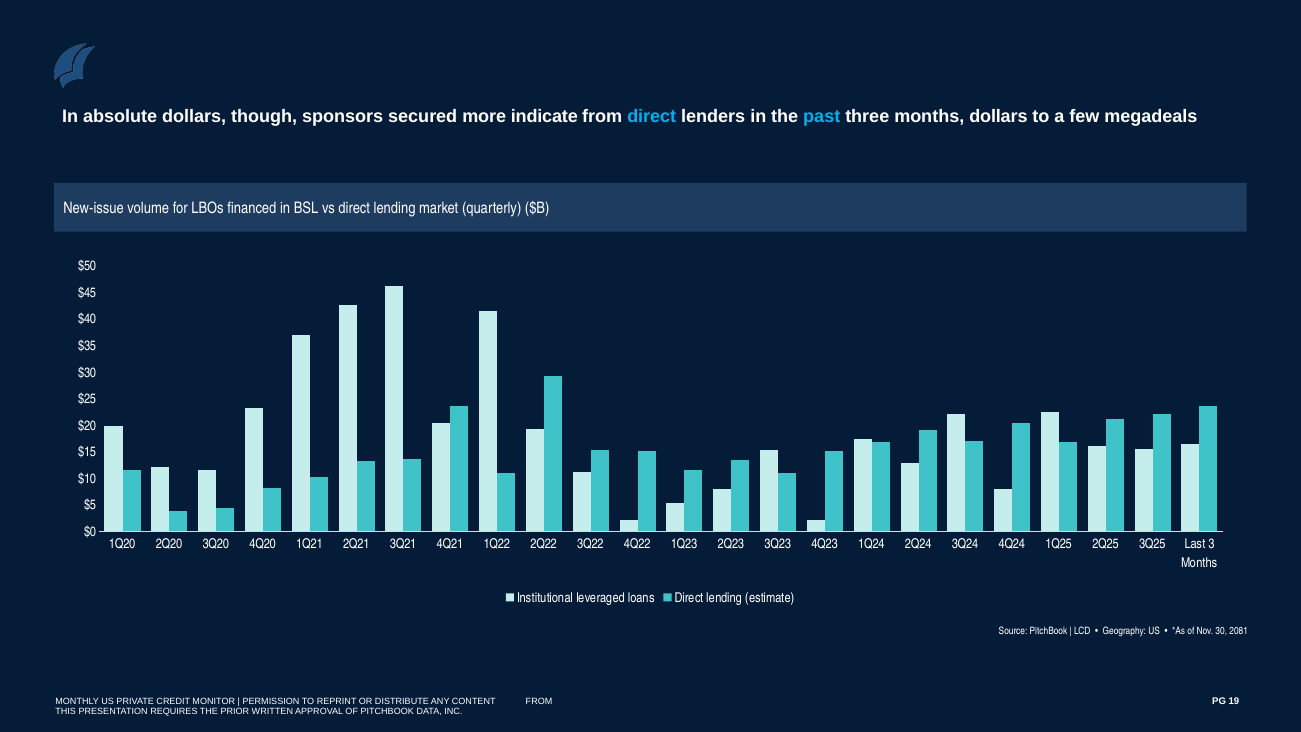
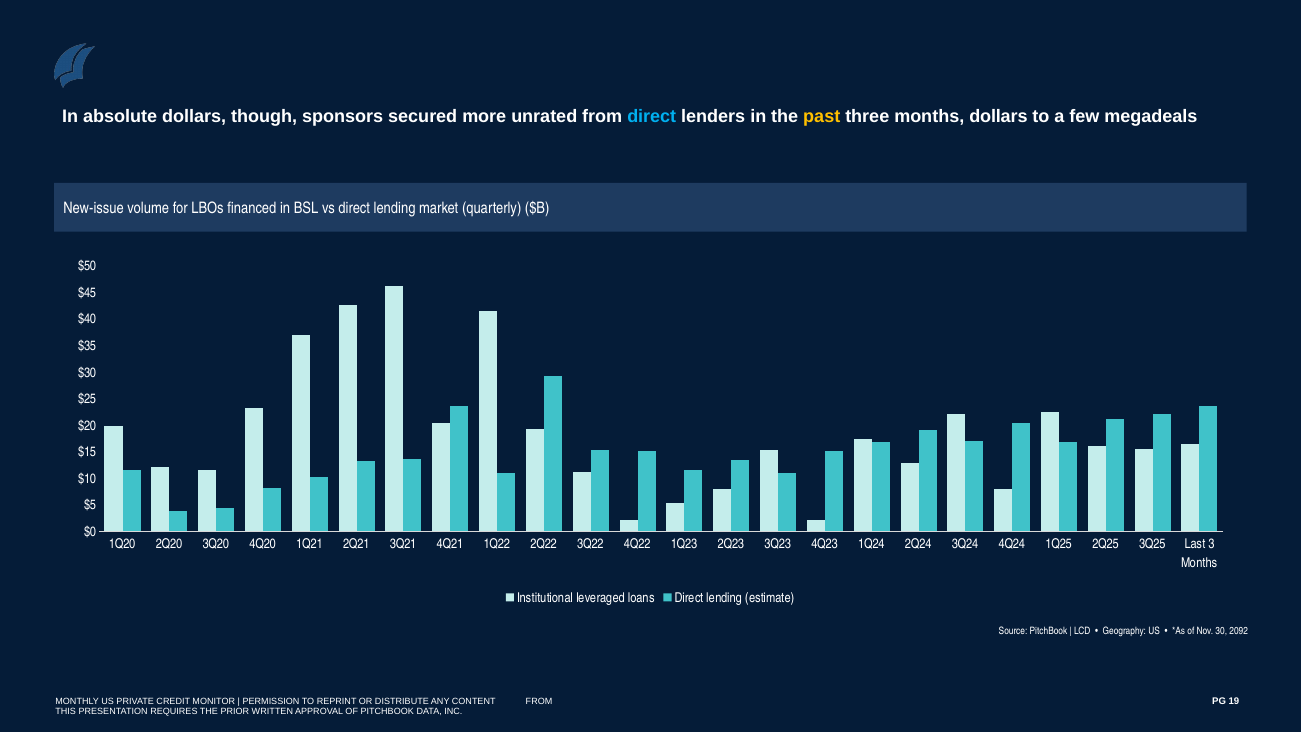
indicate: indicate -> unrated (544, 116)
past colour: light blue -> yellow (822, 116)
2081: 2081 -> 2092 (1239, 631)
